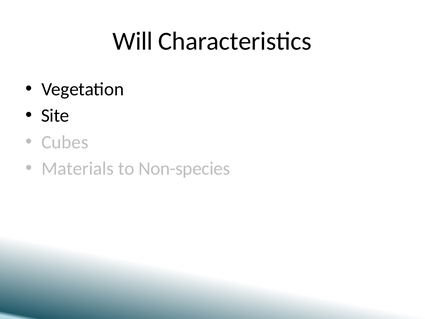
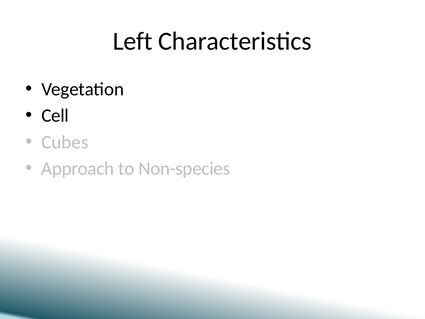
Will: Will -> Left (133, 41)
Site: Site -> Cell (55, 116)
Materials: Materials -> Approach (78, 169)
